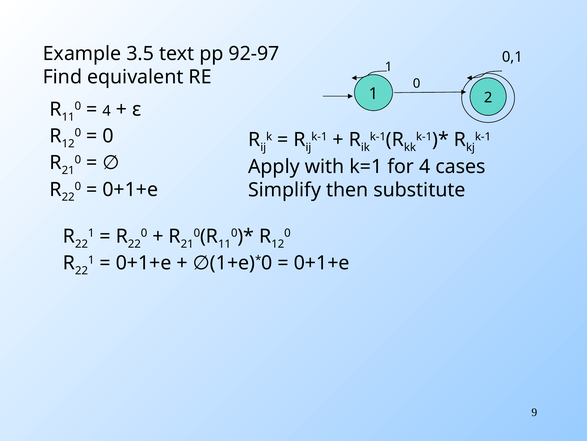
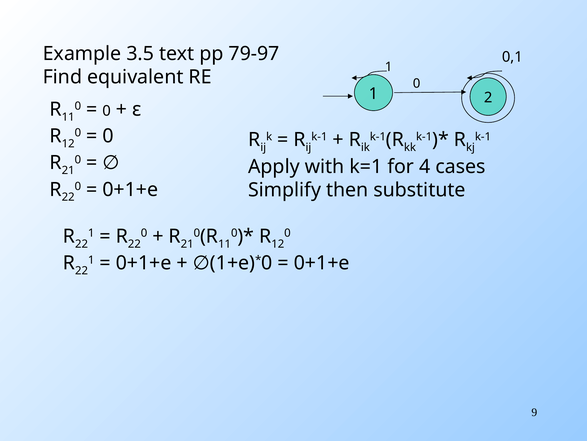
92-97: 92-97 -> 79-97 (254, 54)
4: 4 -> 0 (107, 111)
